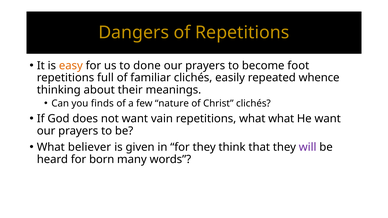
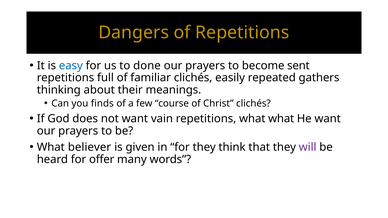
easy colour: orange -> blue (71, 66)
foot: foot -> sent (298, 66)
whence: whence -> gathers (319, 78)
nature: nature -> course (172, 103)
born: born -> offer (102, 160)
